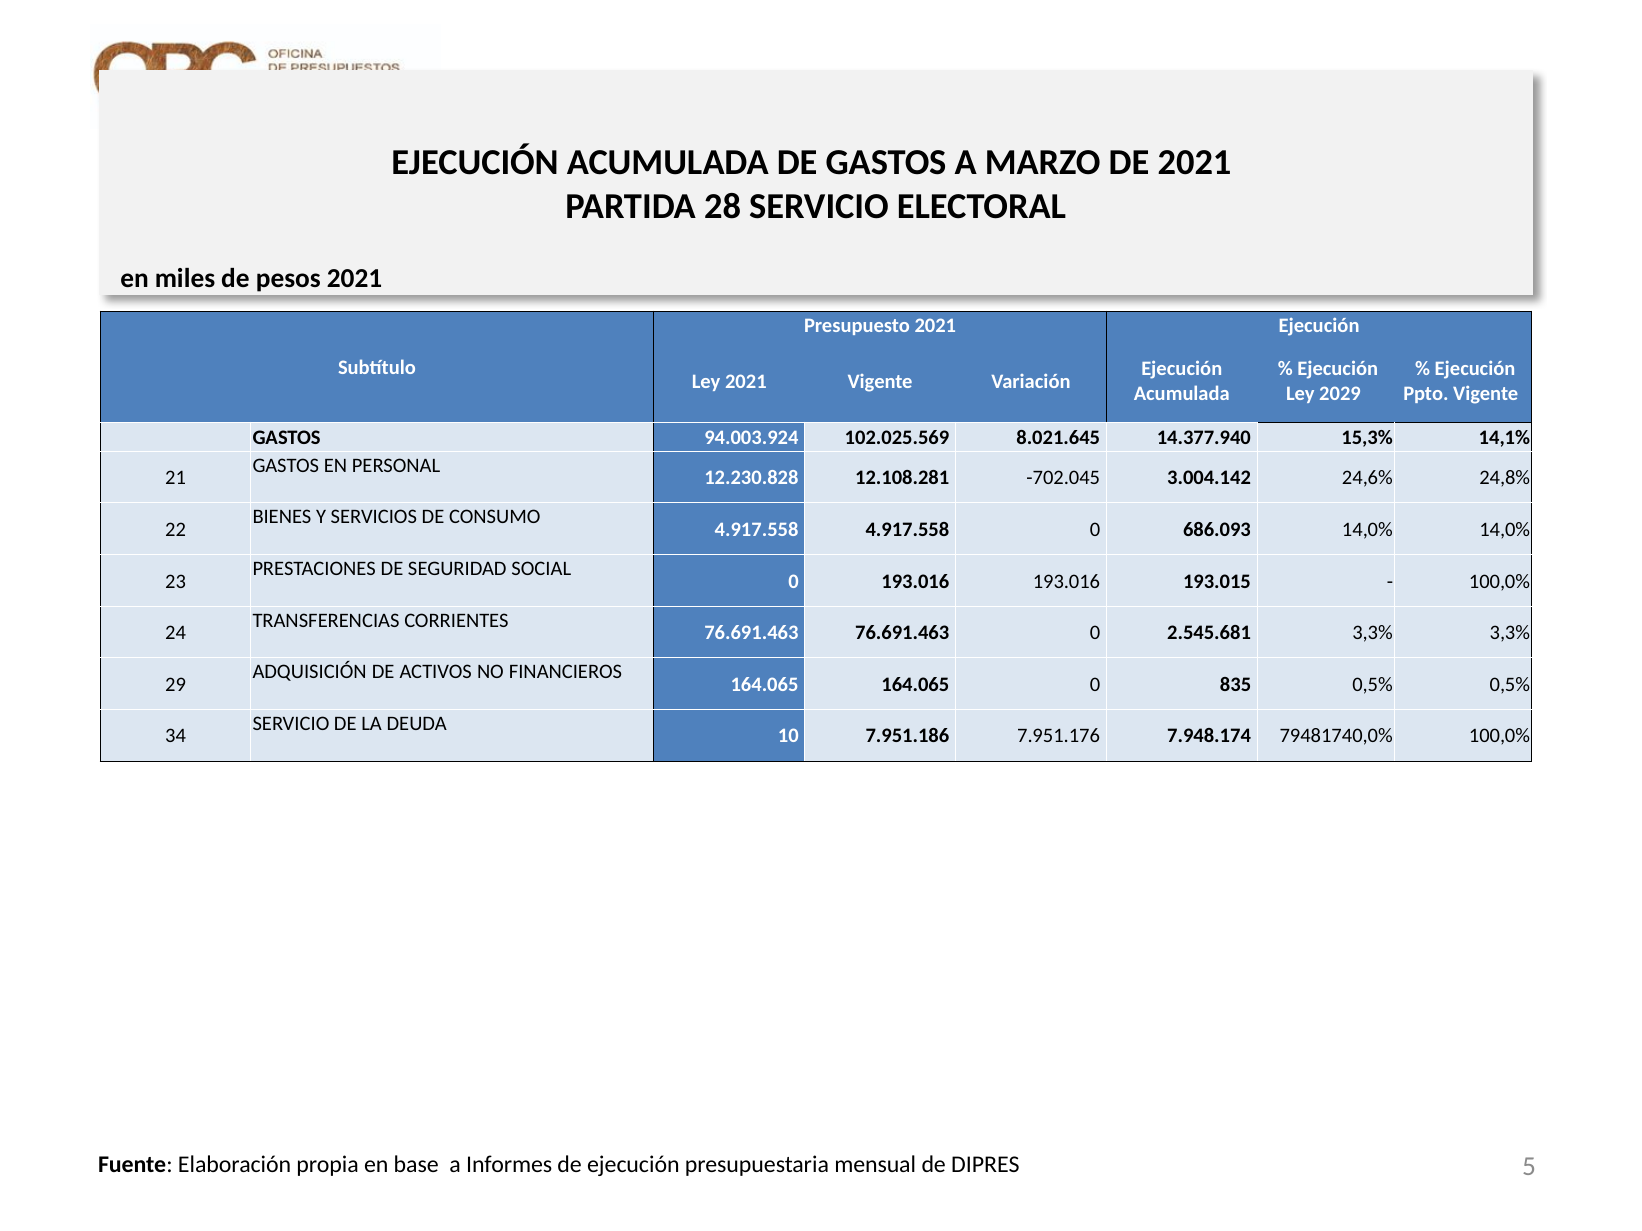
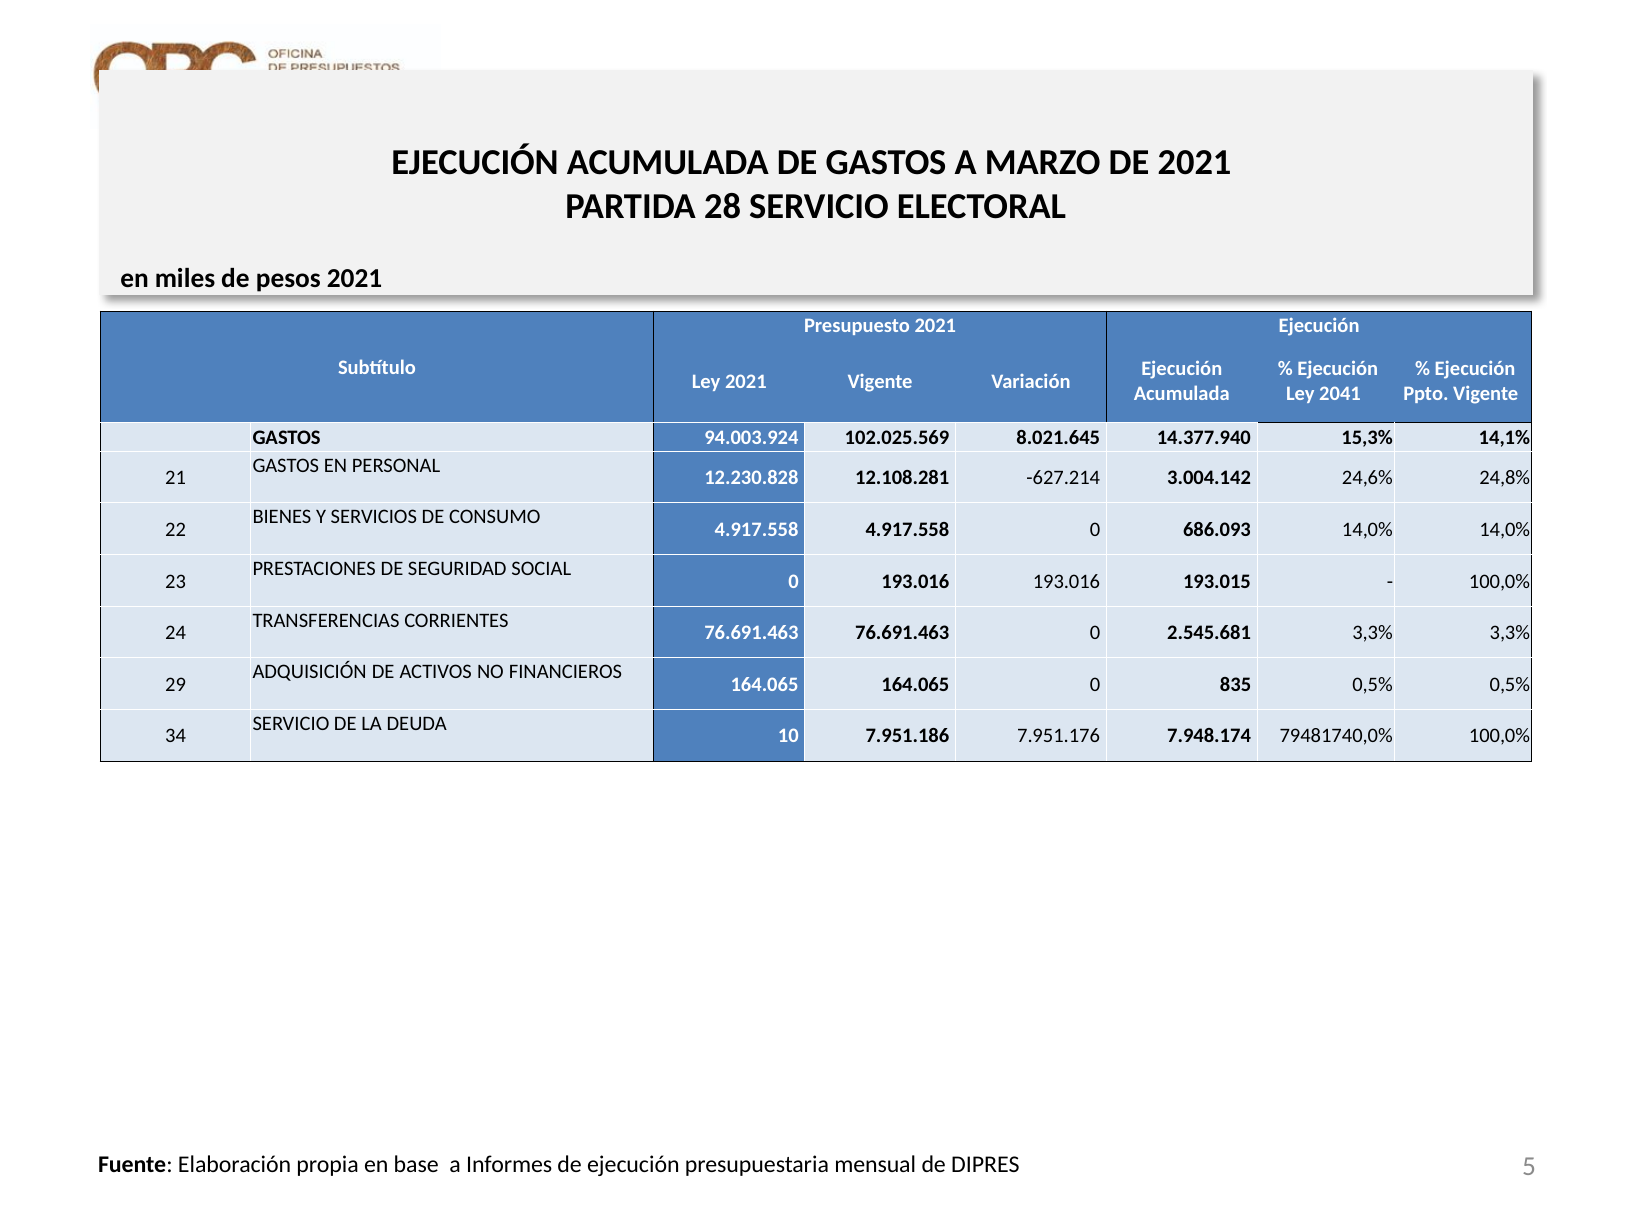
2029: 2029 -> 2041 (1340, 394)
-702.045: -702.045 -> -627.214 (1063, 478)
